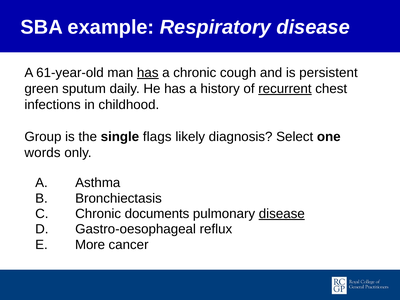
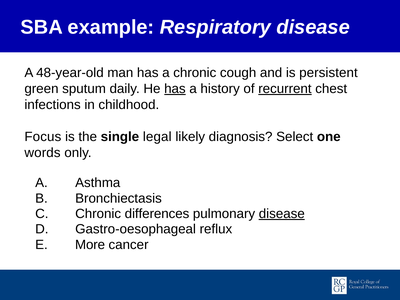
61-year-old: 61-year-old -> 48-year-old (70, 73)
has underline: present -> none (148, 73)
has underline: none -> present (175, 89)
Group: Group -> Focus (43, 137)
flags: flags -> legal (157, 137)
documents: documents -> differences (157, 214)
